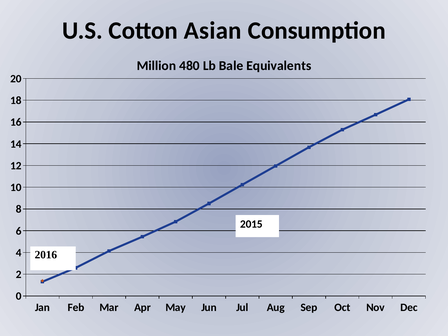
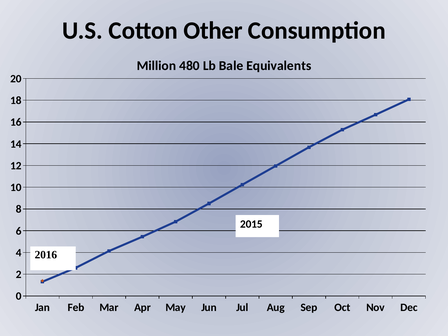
Asian: Asian -> Other (213, 31)
